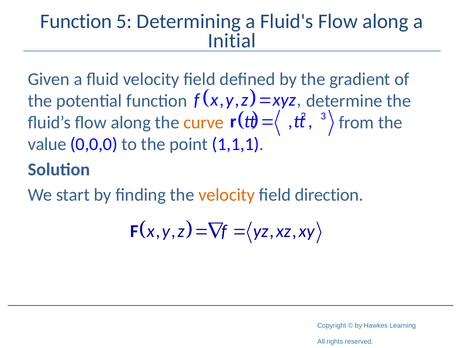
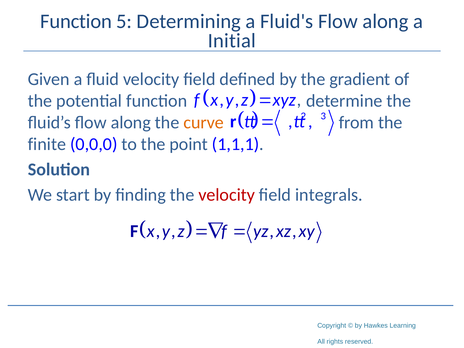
value: value -> finite (47, 144)
velocity colour: orange -> red (227, 195)
direction: direction -> integrals (329, 195)
